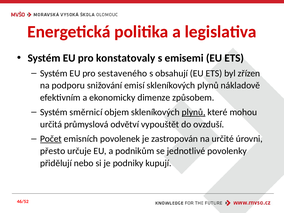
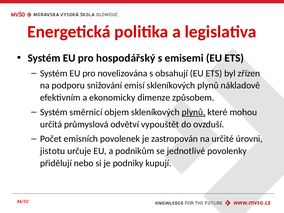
konstatovaly: konstatovaly -> hospodářský (126, 58)
sestaveného: sestaveného -> novelizována (123, 73)
Počet underline: present -> none (51, 139)
přesto: přesto -> jistotu (53, 151)
